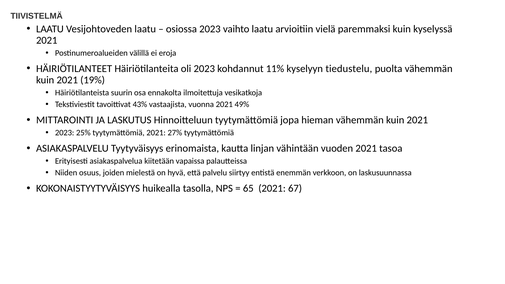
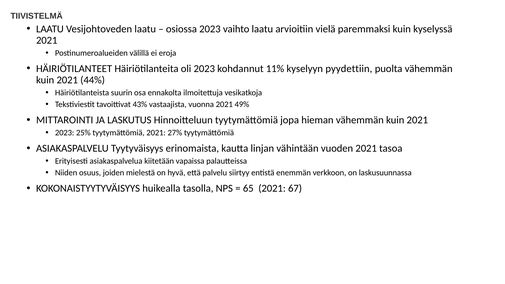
tiedustelu: tiedustelu -> pyydettiin (349, 69)
19%: 19% -> 44% (93, 80)
